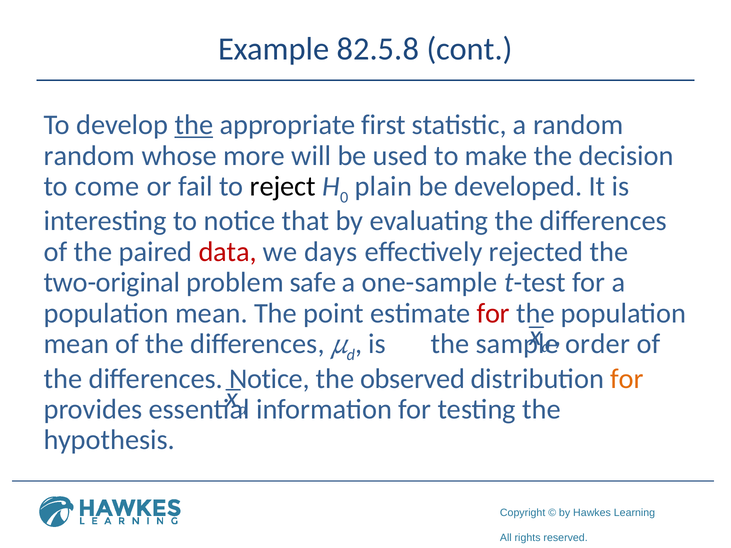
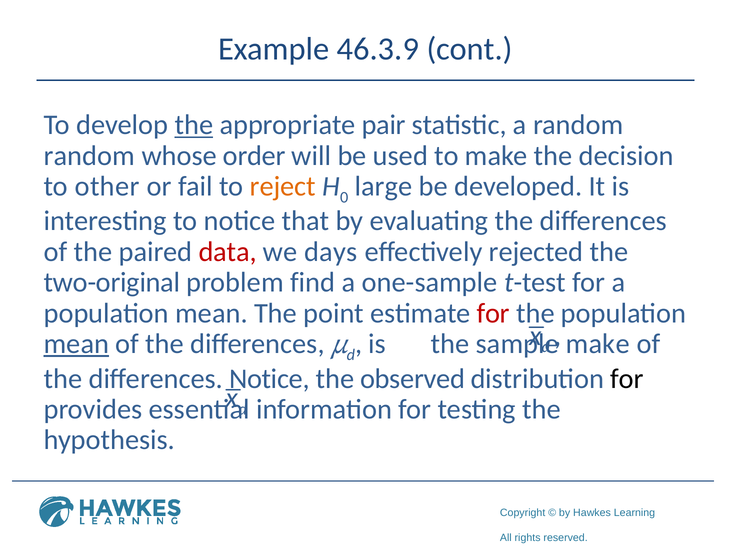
82.5.8: 82.5.8 -> 46.3.9 (378, 49)
first: first -> pair (384, 125)
more: more -> order (254, 156)
come: come -> other (107, 186)
reject colour: black -> orange (283, 186)
plain: plain -> large (383, 186)
safe: safe -> find (313, 283)
mean underline: none -> present (76, 344)
order: order -> make (598, 344)
for colour: orange -> black (627, 379)
